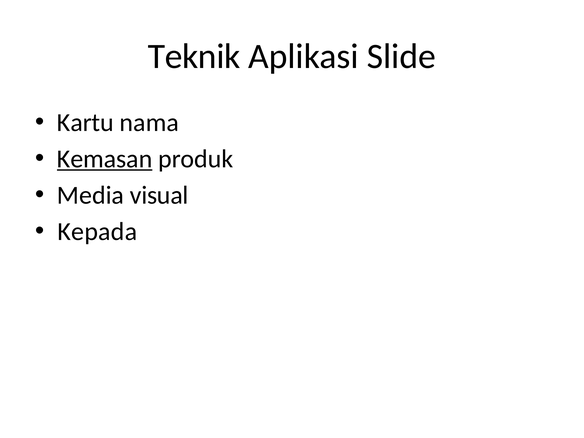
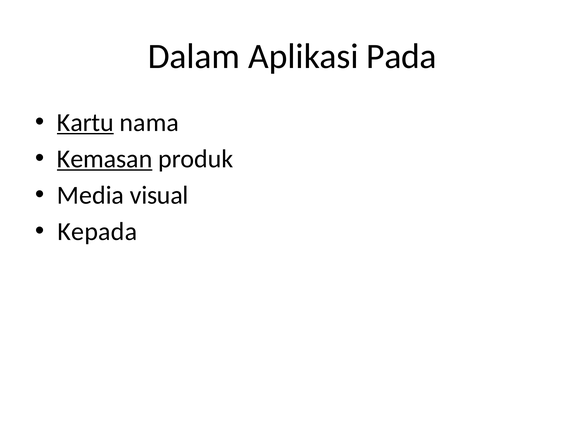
Teknik: Teknik -> Dalam (194, 57)
Slide: Slide -> Pada (401, 57)
Kartu underline: none -> present (85, 123)
